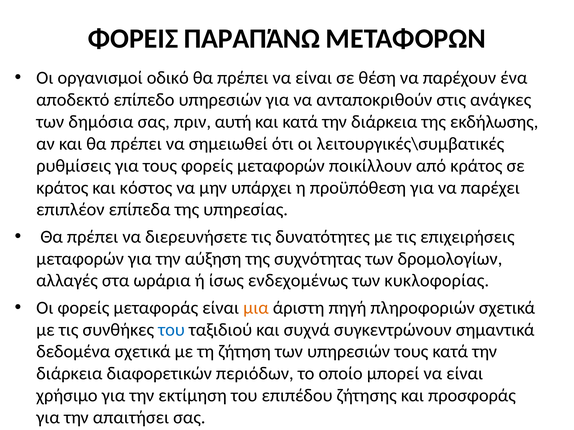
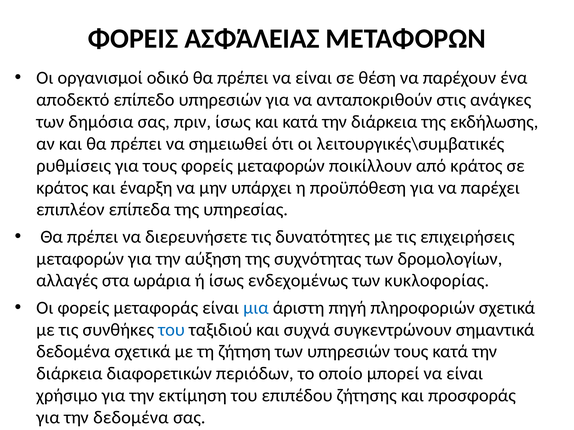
ΠΑΡΑΠΆΝΩ: ΠΑΡΑΠΆΝΩ -> ΑΣΦΆΛΕΙΑΣ (252, 39)
πριν αυτή: αυτή -> ίσως (233, 122)
κόστος: κόστος -> έναρξη (146, 188)
μια colour: orange -> blue (256, 308)
την απαιτήσει: απαιτήσει -> δεδομένα (131, 418)
